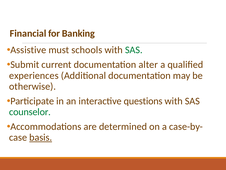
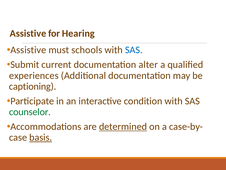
Financial: Financial -> Assistive (28, 33)
Banking: Banking -> Hearing (78, 33)
SAS colour: green -> blue (134, 50)
otherwise: otherwise -> captioning (33, 86)
questions: questions -> condition (143, 101)
determined underline: none -> present (123, 126)
